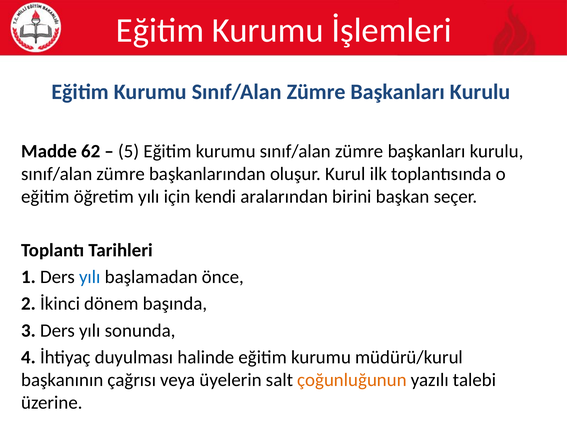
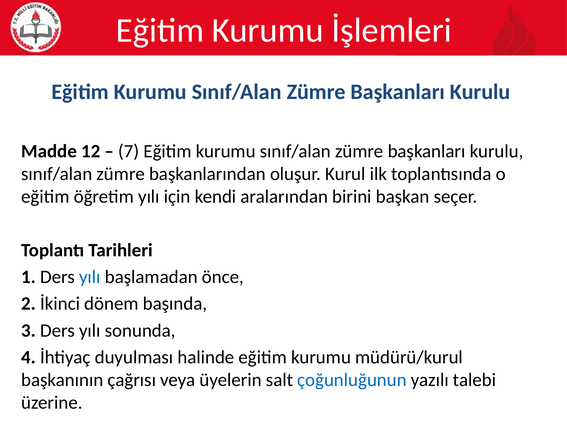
62: 62 -> 12 (91, 151)
5: 5 -> 7 (129, 151)
çoğunluğunun colour: orange -> blue (352, 380)
